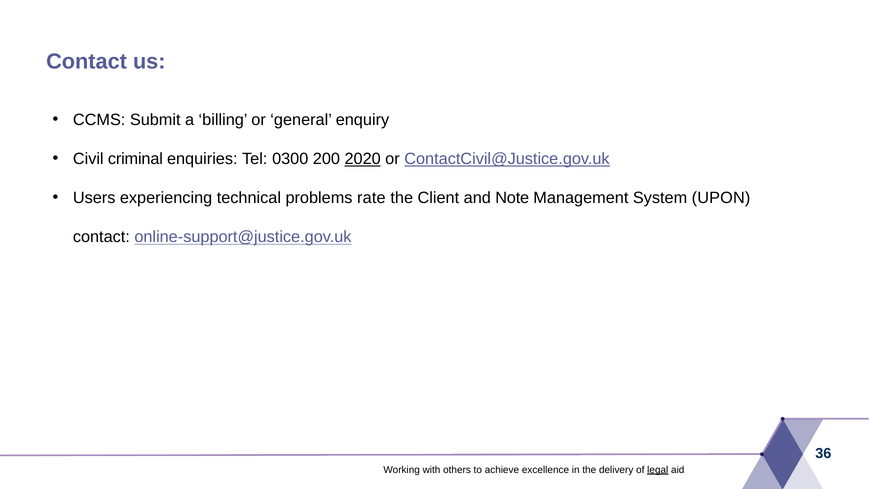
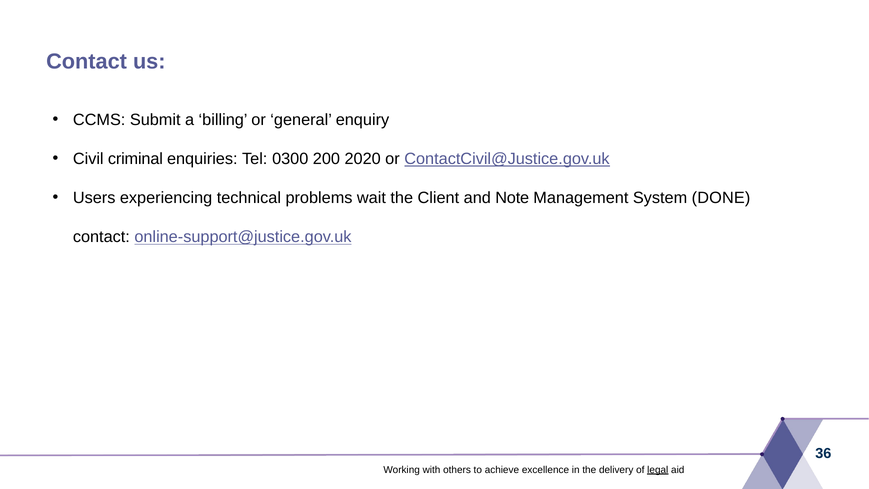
2020 underline: present -> none (363, 159)
rate: rate -> wait (371, 198)
UPON: UPON -> DONE (721, 198)
